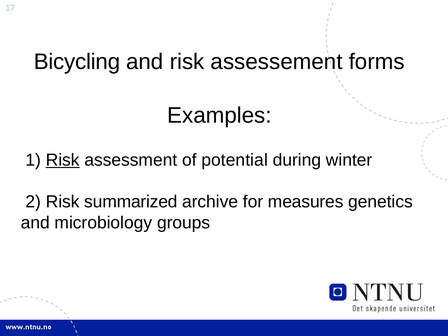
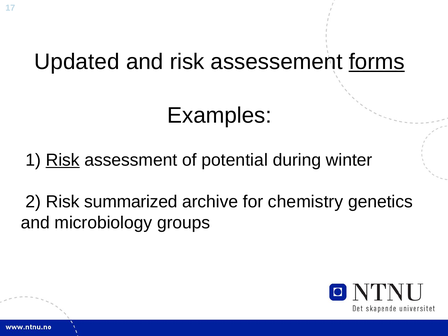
Bicycling: Bicycling -> Updated (77, 62)
forms underline: none -> present (377, 62)
measures: measures -> chemistry (306, 202)
